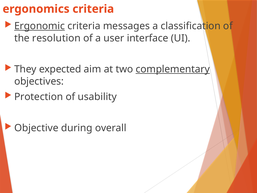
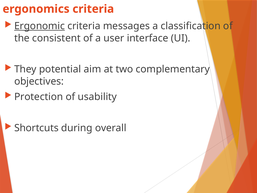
resolution: resolution -> consistent (56, 38)
expected: expected -> potential (60, 69)
complementary underline: present -> none (173, 69)
Objective: Objective -> Shortcuts (36, 128)
